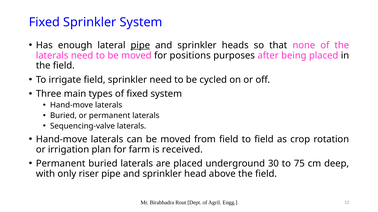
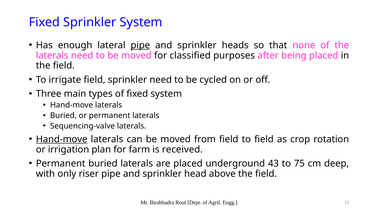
positions: positions -> classified (190, 56)
Hand-move underline: none -> present (62, 140)
30: 30 -> 43 (273, 164)
